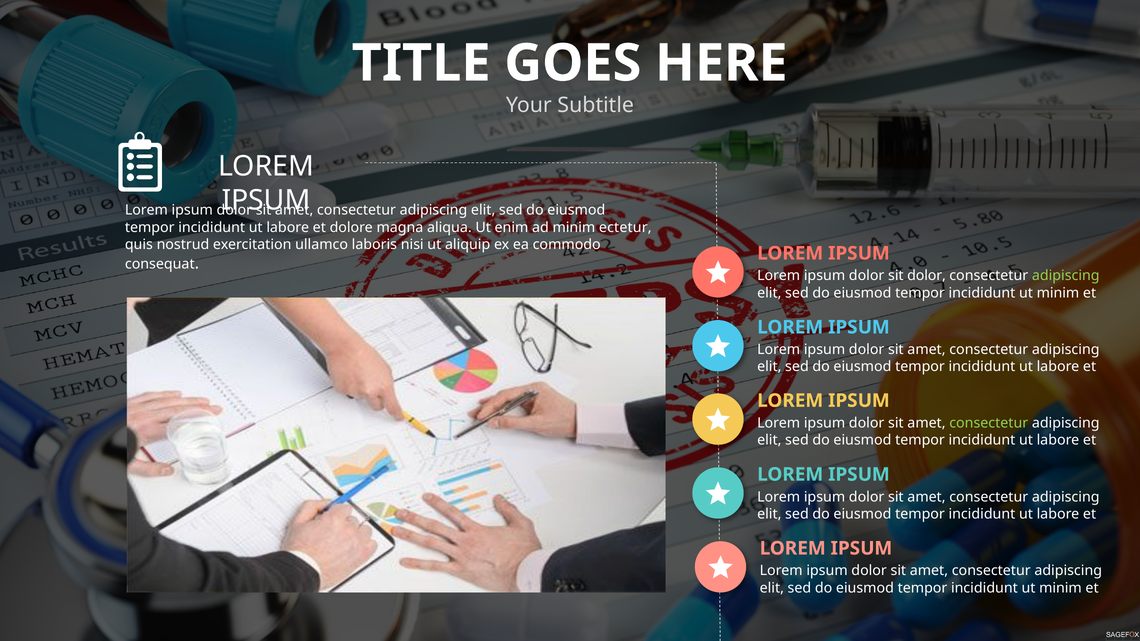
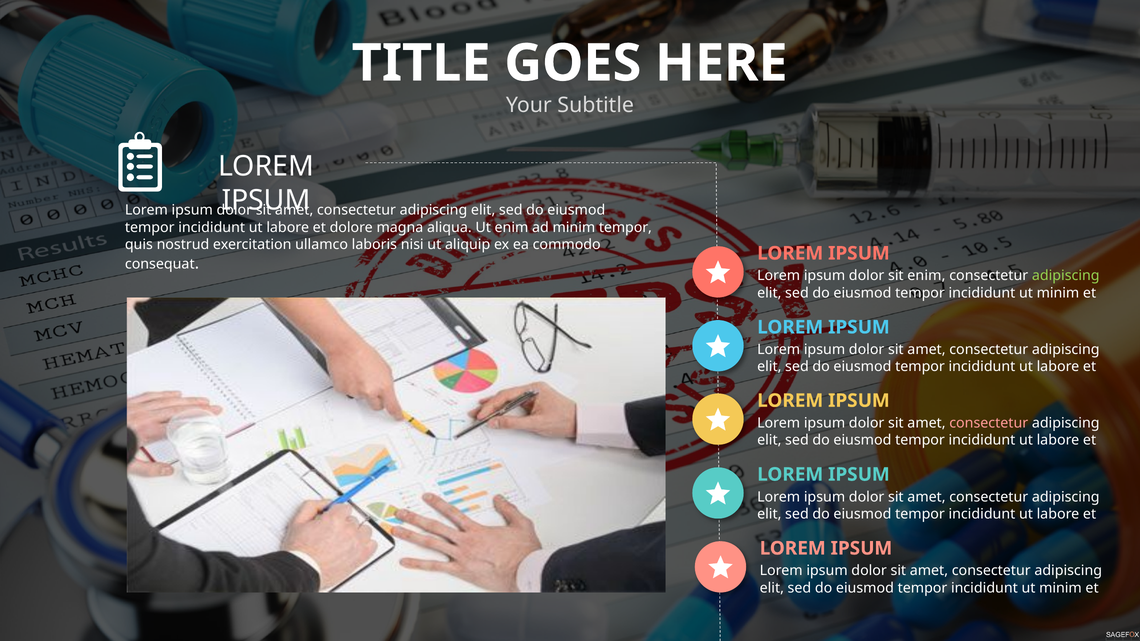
minim ectetur: ectetur -> tempor (625, 227)
sit dolor: dolor -> enim (926, 276)
consectetur colour: light green -> pink (989, 423)
